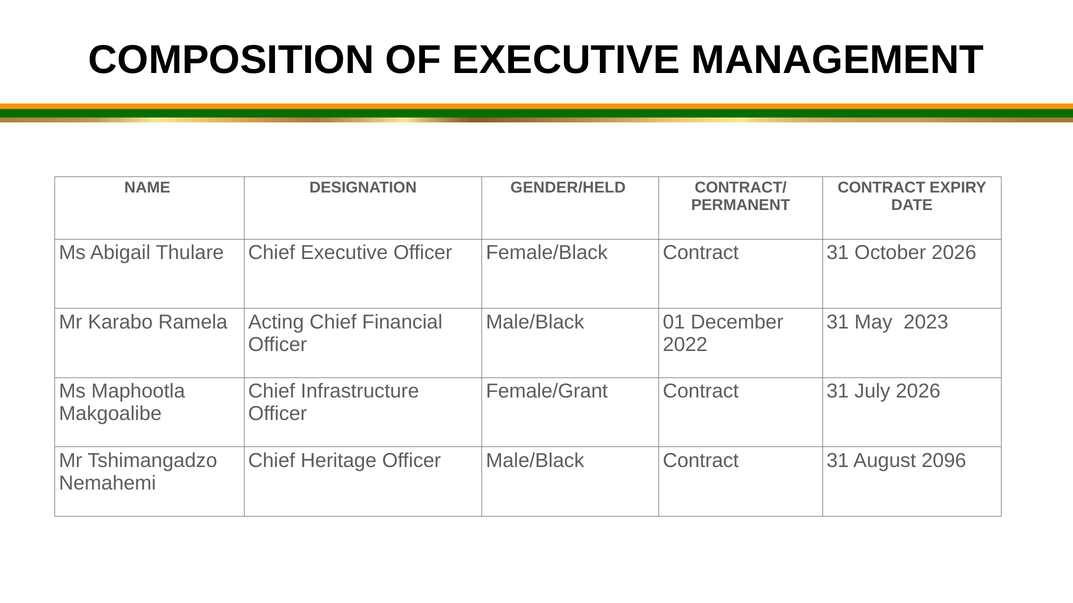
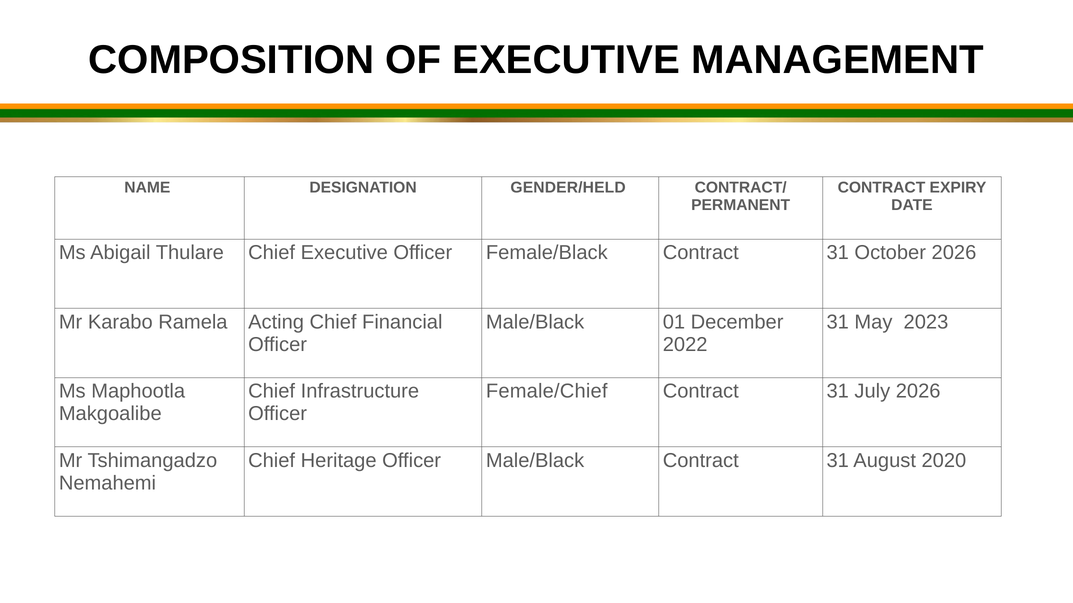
Female/Grant: Female/Grant -> Female/Chief (547, 392)
2096: 2096 -> 2020 (944, 461)
